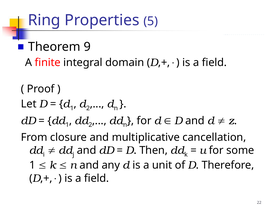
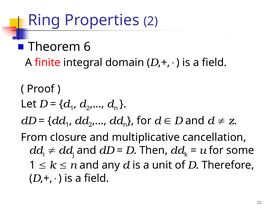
Properties 5: 5 -> 2 (151, 21)
9: 9 -> 6 (87, 47)
